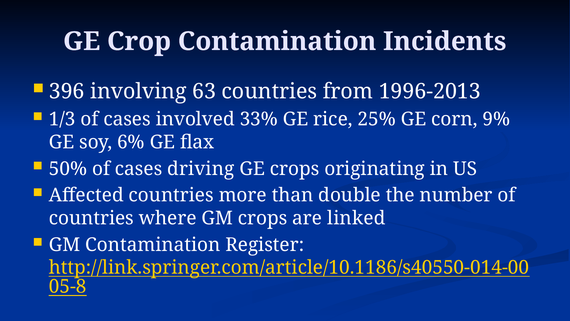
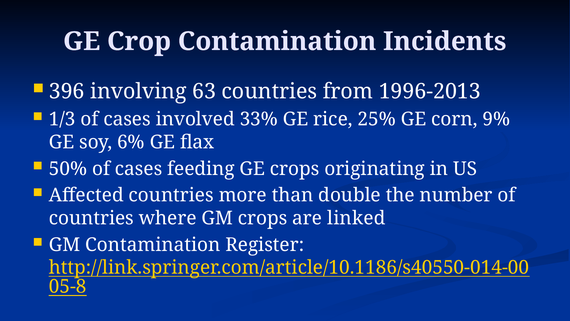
driving: driving -> feeding (201, 169)
